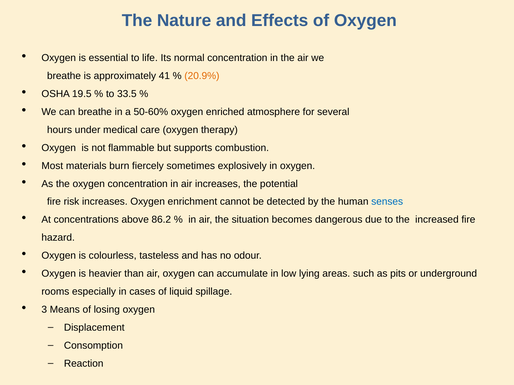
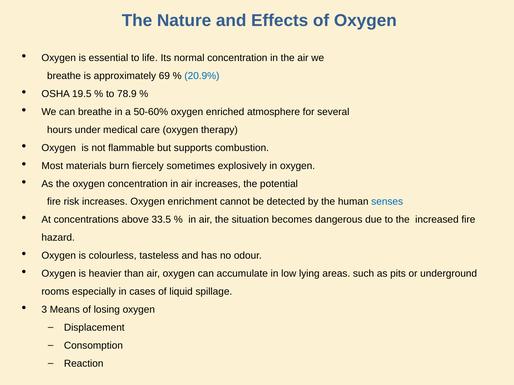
41: 41 -> 69 (164, 76)
20.9% colour: orange -> blue (202, 76)
33.5: 33.5 -> 78.9 (127, 94)
86.2: 86.2 -> 33.5 (161, 220)
